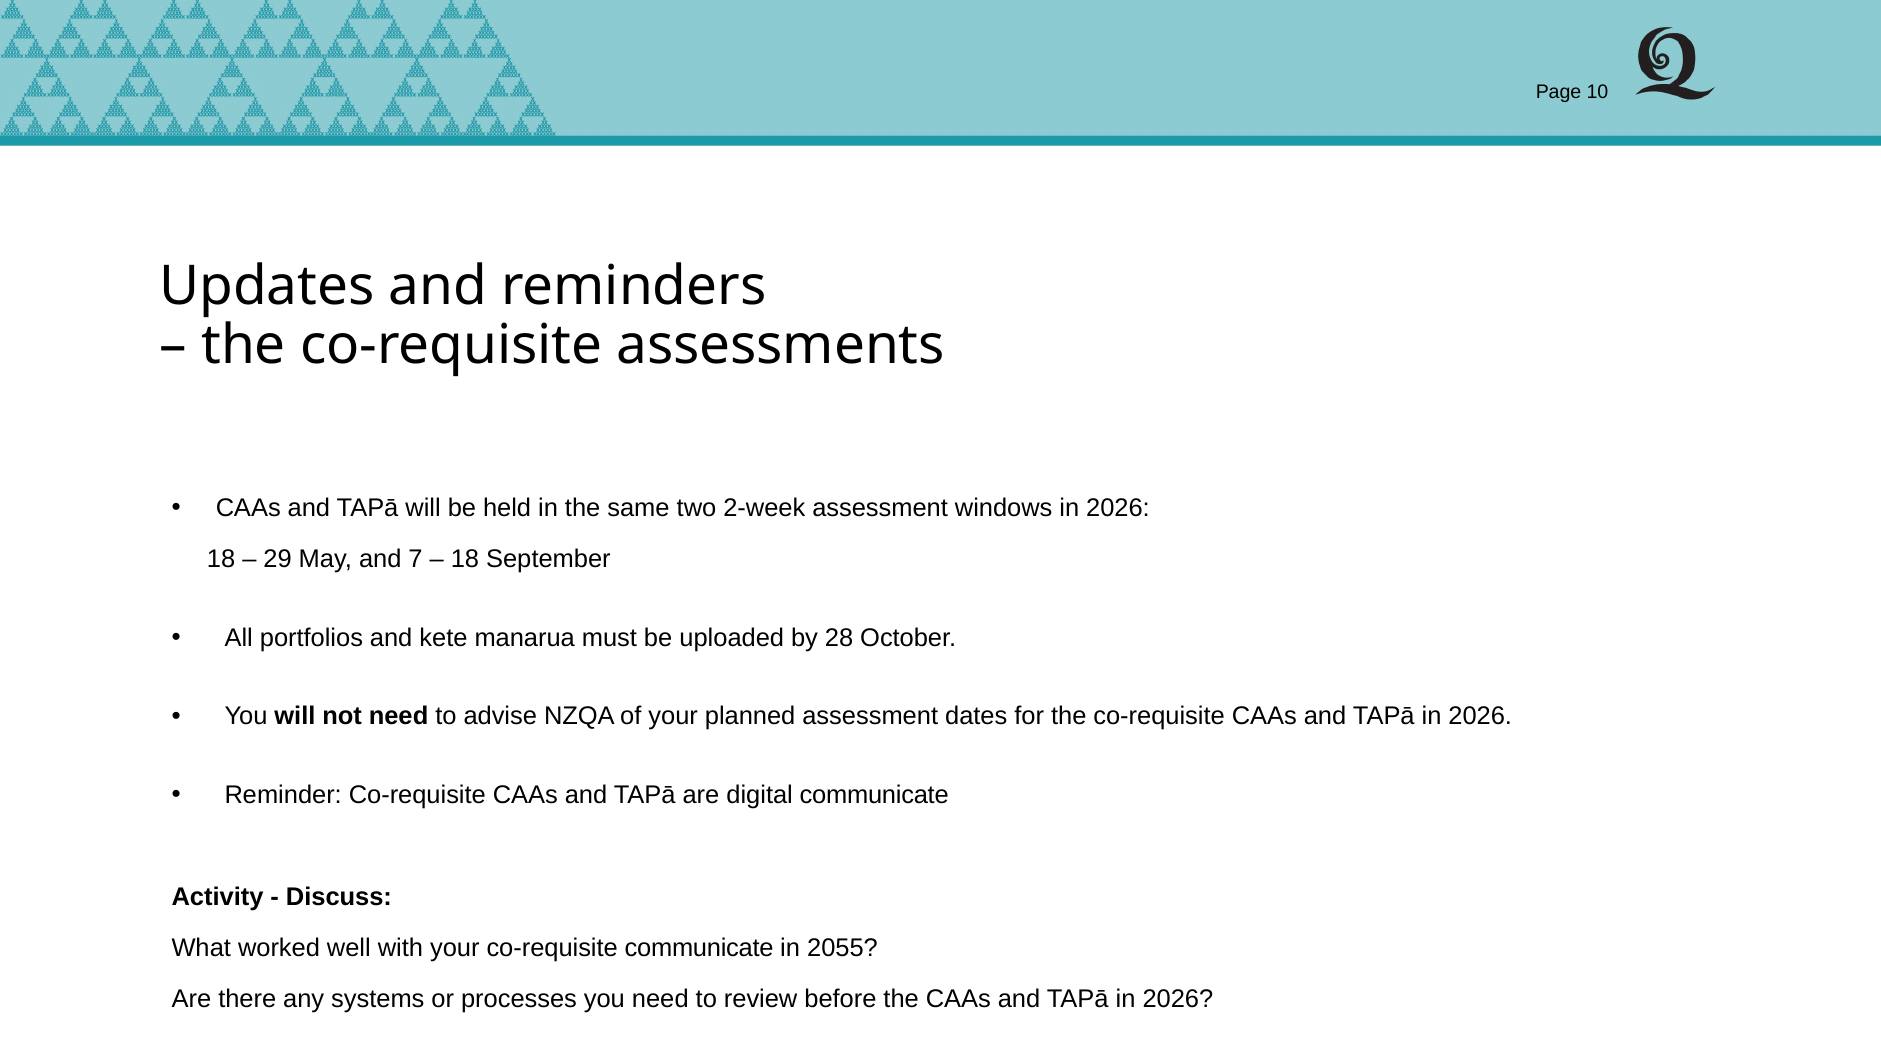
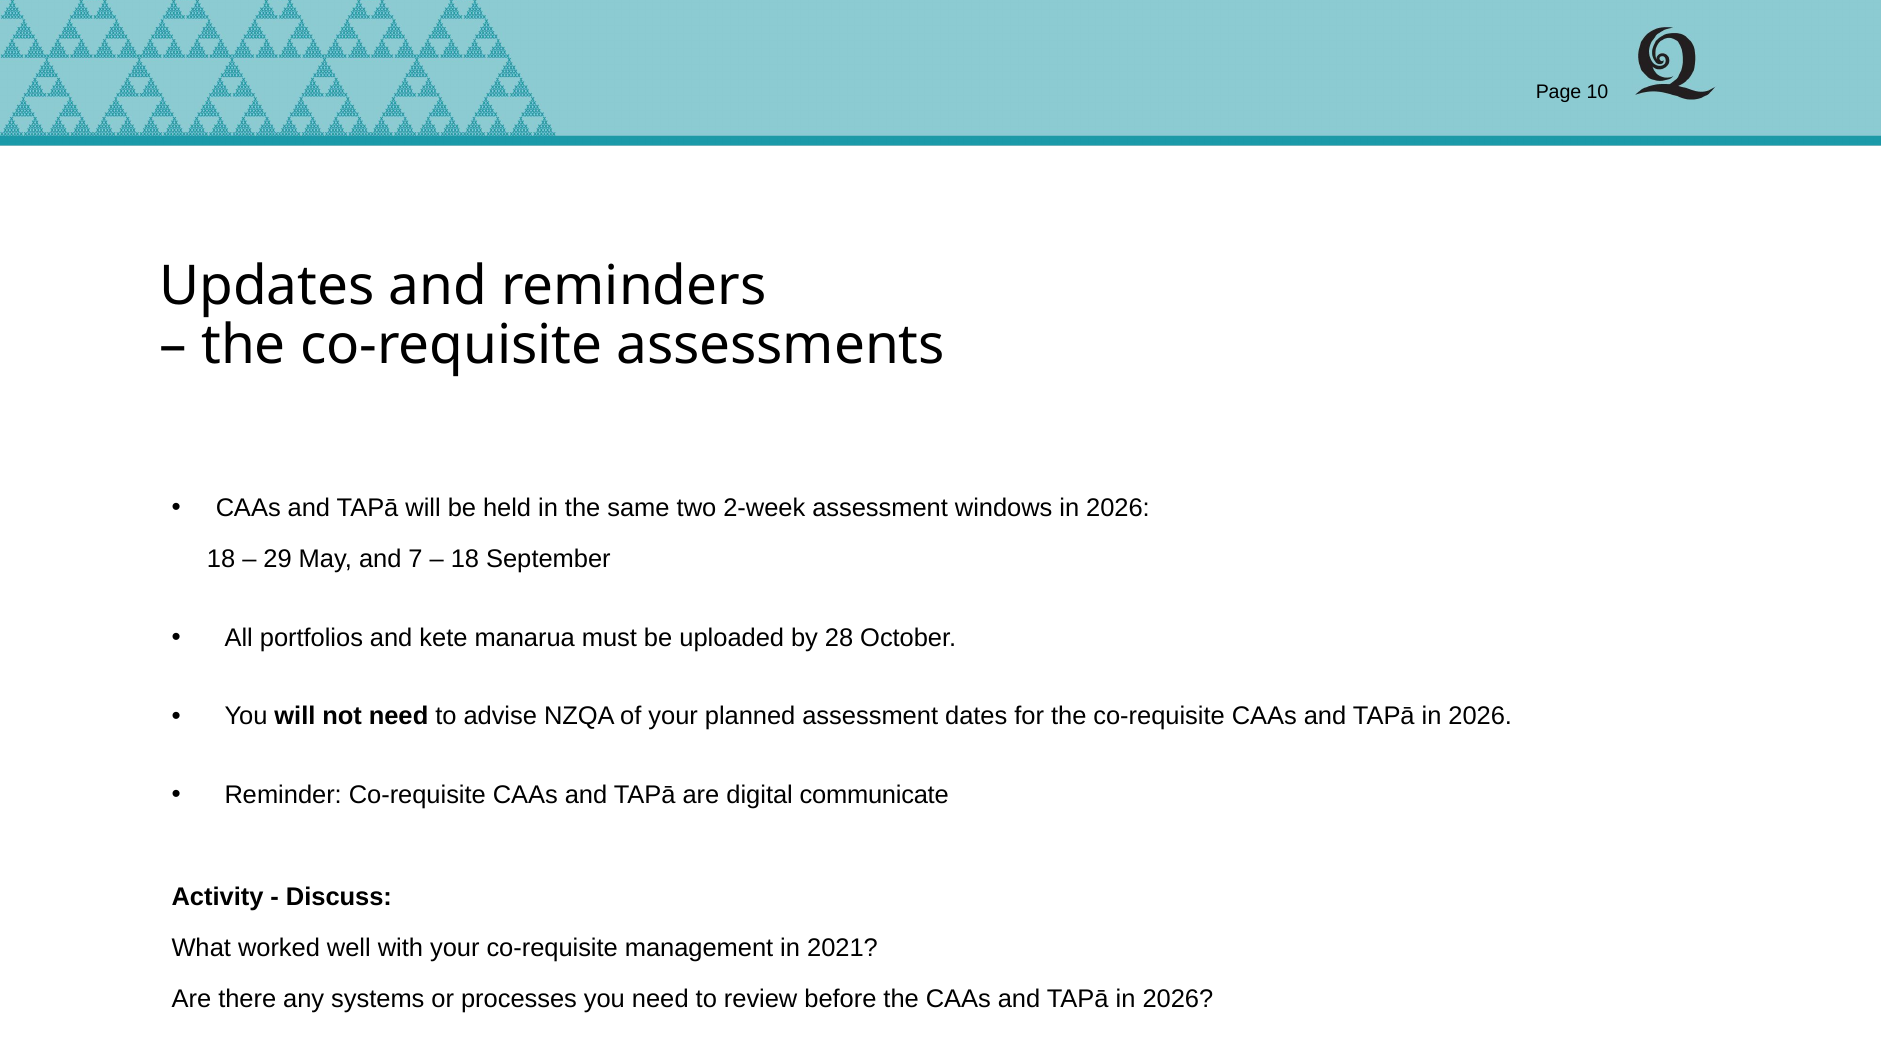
co-requisite communicate: communicate -> management (699, 948)
2055: 2055 -> 2021 (843, 948)
